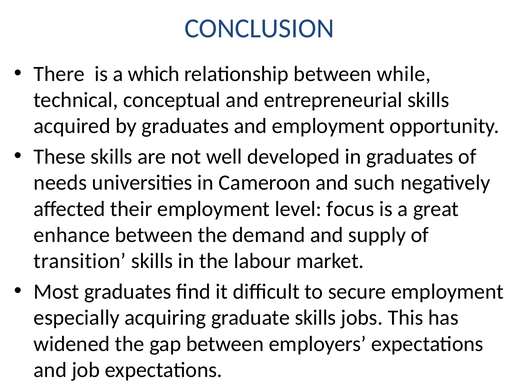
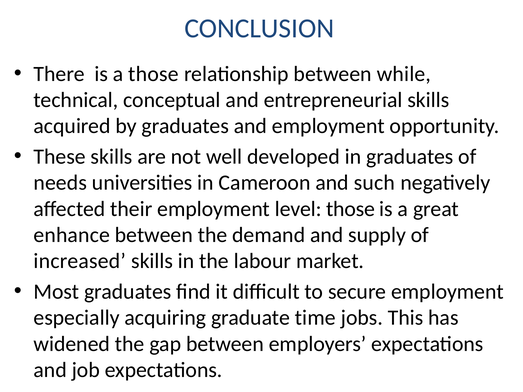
a which: which -> those (153, 74)
level focus: focus -> those (351, 209)
transition: transition -> increased (80, 261)
graduate skills: skills -> time (315, 318)
